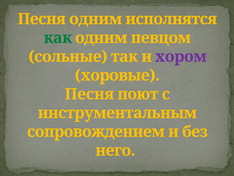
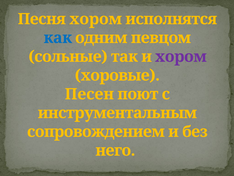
Песня одним: одним -> хором (96, 19)
как colour: green -> blue (58, 38)
Песня: Песня -> Песен (89, 94)
